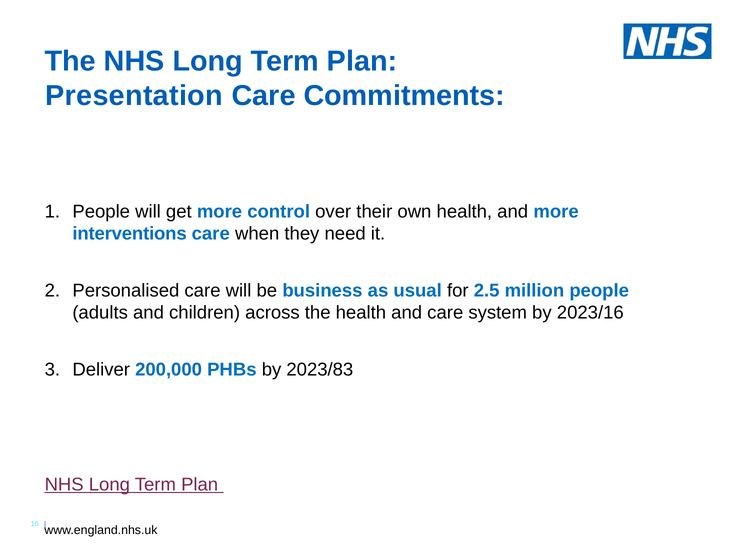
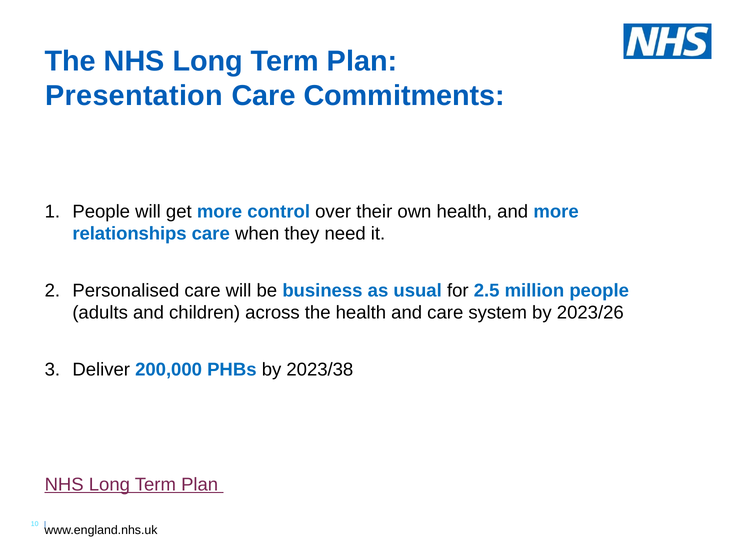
interventions: interventions -> relationships (130, 234)
2023/16: 2023/16 -> 2023/26 (590, 313)
2023/83: 2023/83 -> 2023/38 (320, 370)
